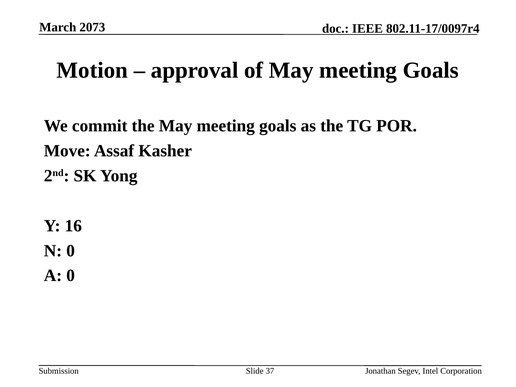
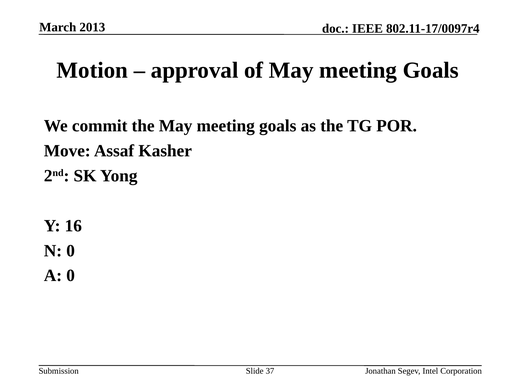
2073: 2073 -> 2013 (92, 27)
